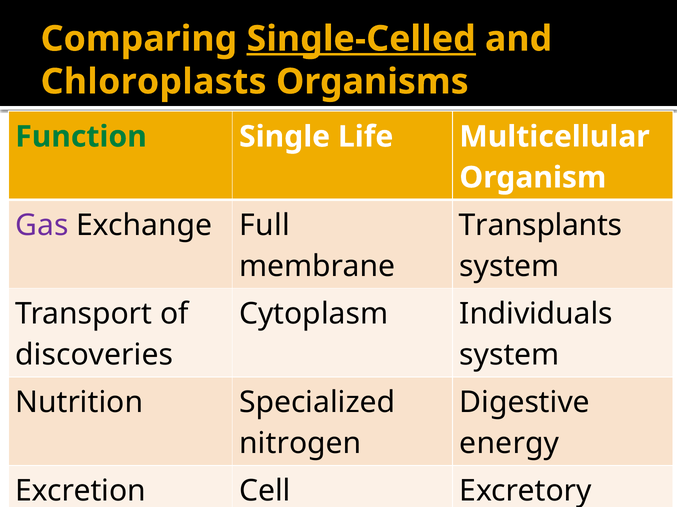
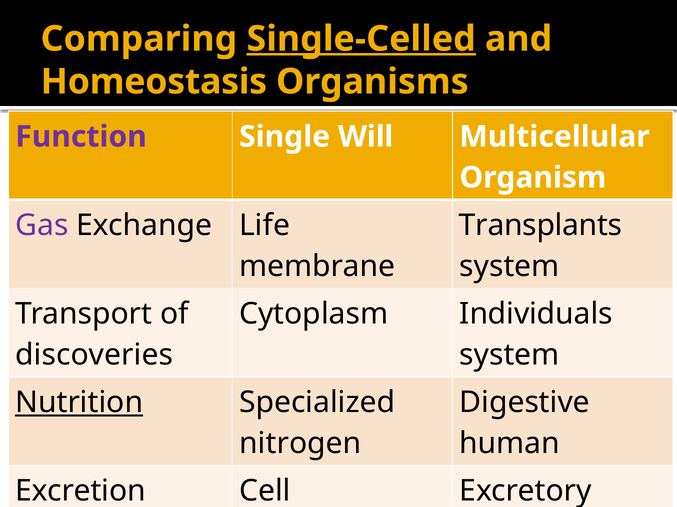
Chloroplasts: Chloroplasts -> Homeostasis (154, 82)
Function colour: green -> purple (81, 137)
Life: Life -> Will (366, 137)
Full: Full -> Life (265, 226)
Nutrition underline: none -> present (79, 403)
energy: energy -> human (510, 444)
